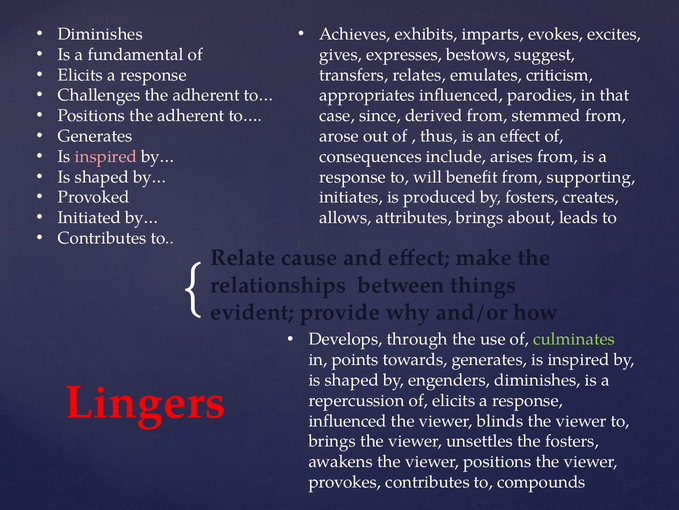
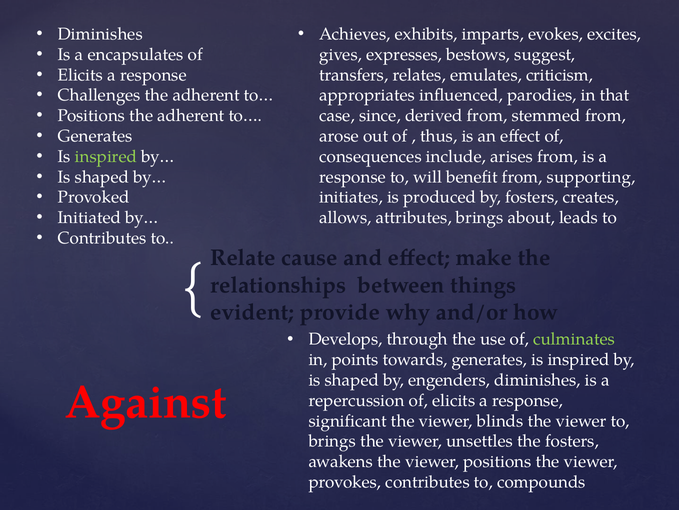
fundamental: fundamental -> encapsulates (136, 54)
inspired colour: pink -> light green (106, 156)
Lingers: Lingers -> Against (145, 402)
influenced: influenced -> significant (348, 420)
